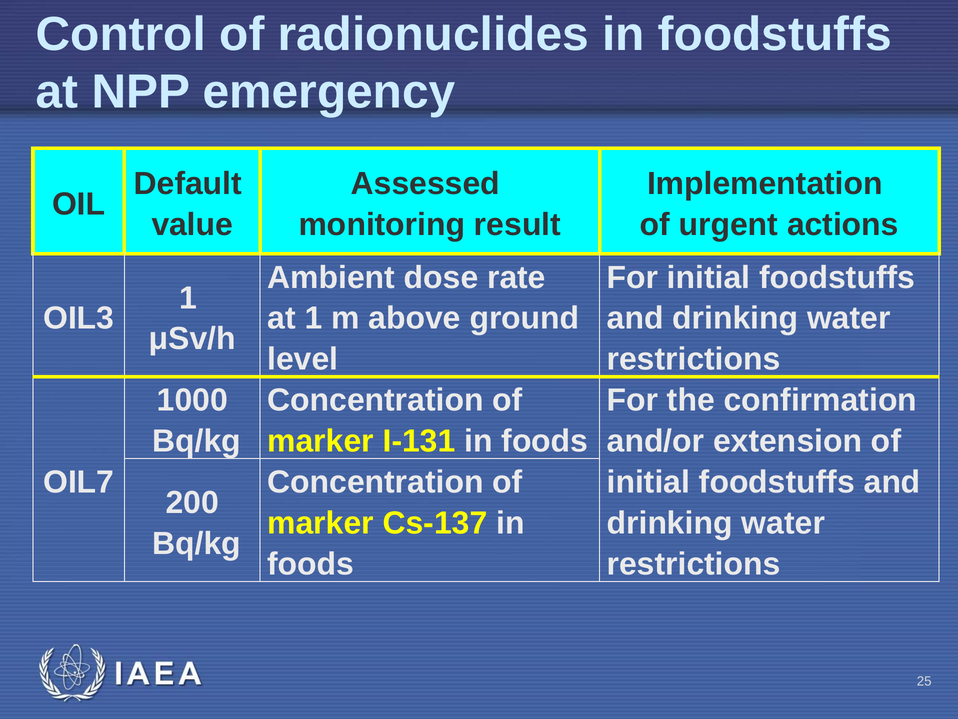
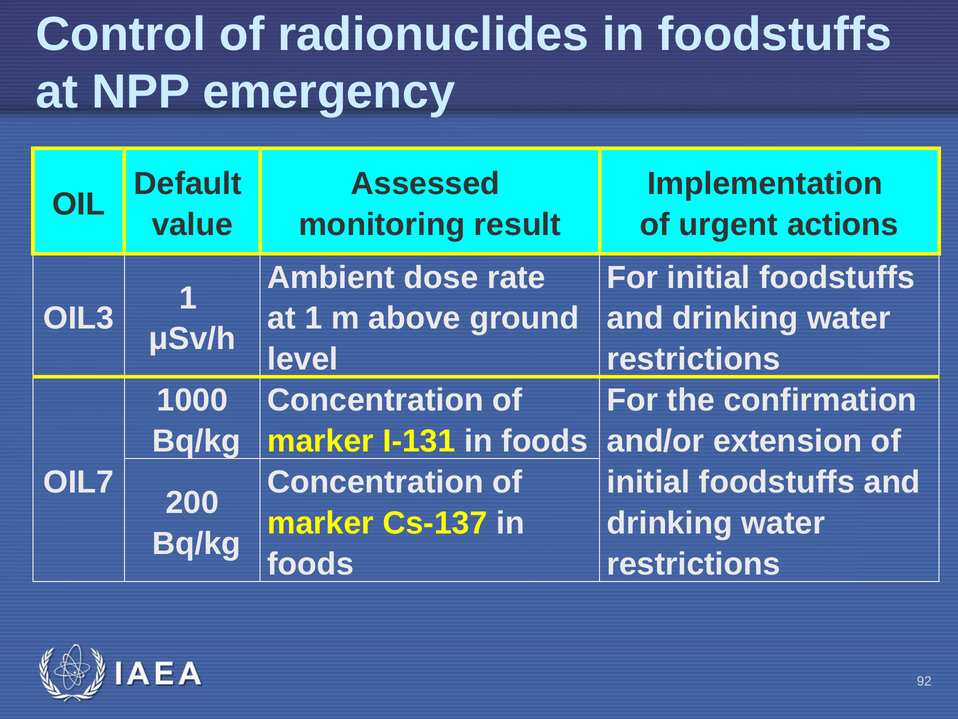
25: 25 -> 92 (924, 681)
